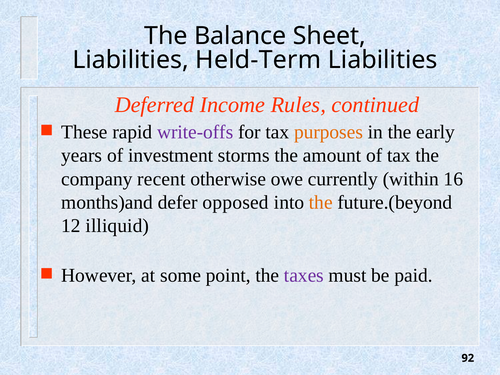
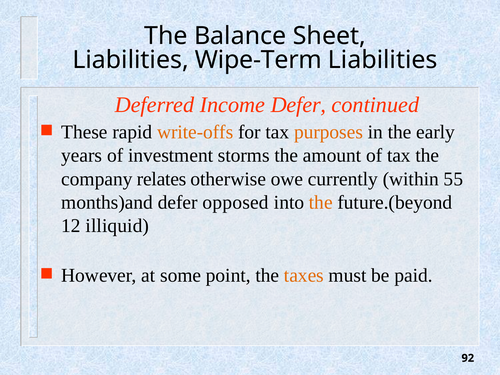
Held-Term: Held-Term -> Wipe-Term (258, 60)
Income Rules: Rules -> Defer (298, 105)
write-offs colour: purple -> orange (195, 132)
recent: recent -> relates (162, 179)
16: 16 -> 55 (453, 179)
taxes colour: purple -> orange (304, 275)
